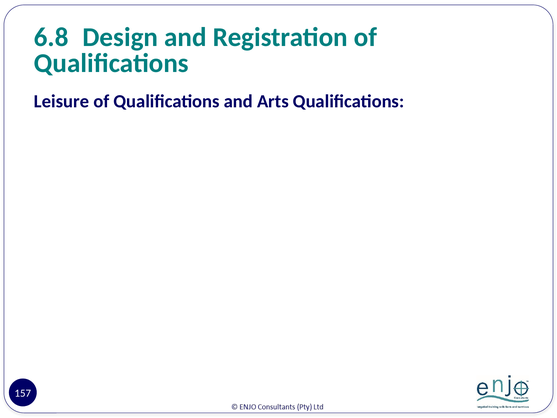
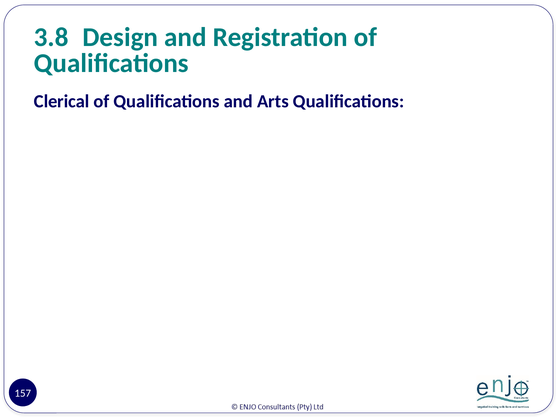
6.8: 6.8 -> 3.8 (51, 37)
Leisure: Leisure -> Clerical (62, 101)
